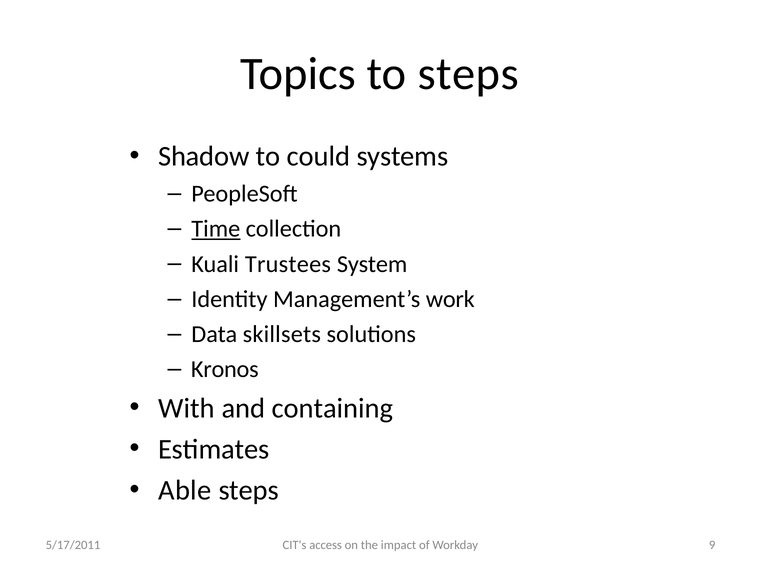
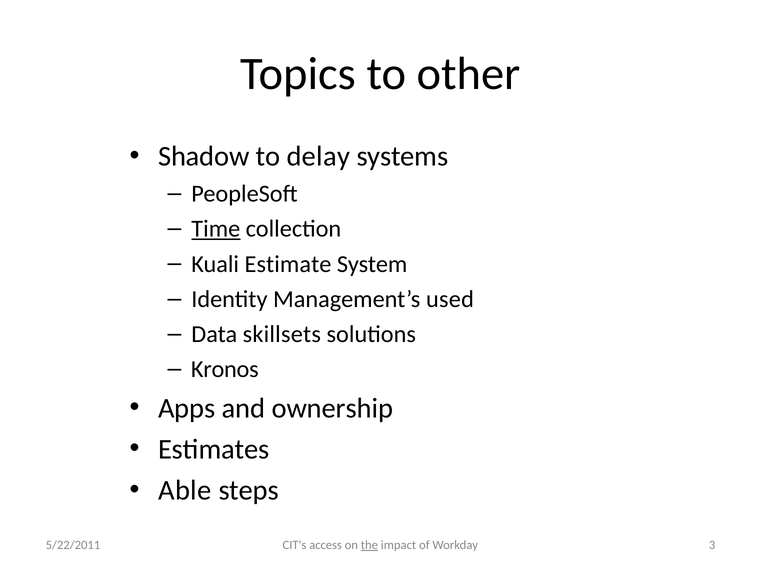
to steps: steps -> other (469, 74)
could: could -> delay (318, 156)
Trustees: Trustees -> Estimate (288, 264)
work: work -> used (450, 299)
With: With -> Apps (187, 408)
containing: containing -> ownership (332, 408)
the underline: none -> present (369, 545)
9: 9 -> 3 (712, 545)
5/17/2011: 5/17/2011 -> 5/22/2011 (73, 545)
